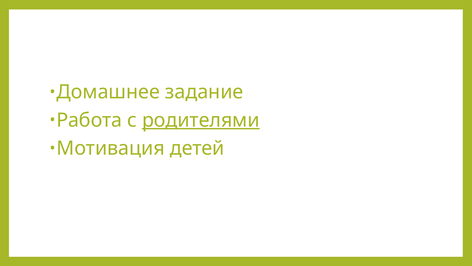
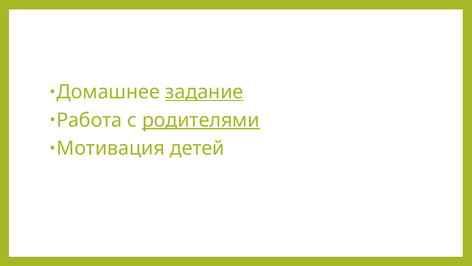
задание underline: none -> present (204, 92)
